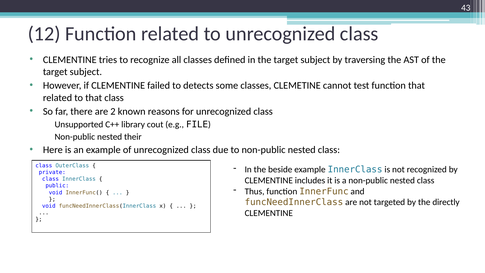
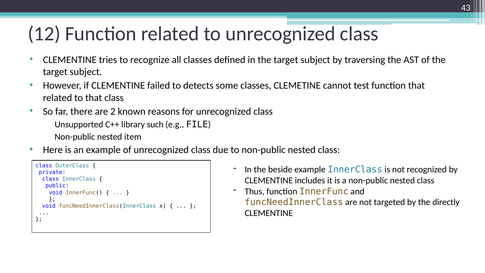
cout: cout -> such (155, 124)
their: their -> item (133, 137)
